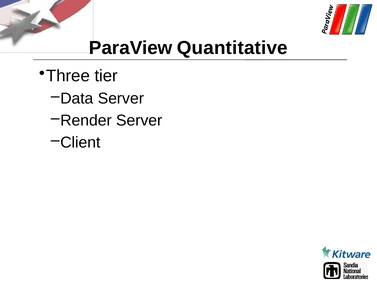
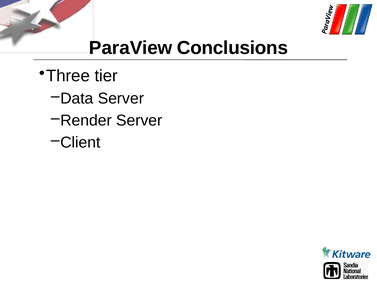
Quantitative: Quantitative -> Conclusions (232, 48)
